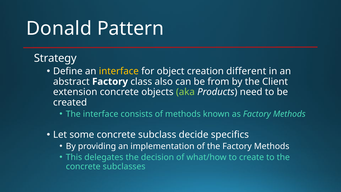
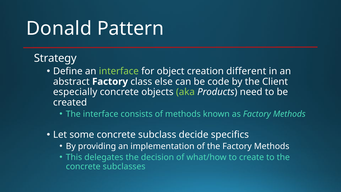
interface colour: yellow -> light green (119, 71)
also: also -> else (164, 82)
from: from -> code (218, 82)
extension: extension -> especially (75, 92)
